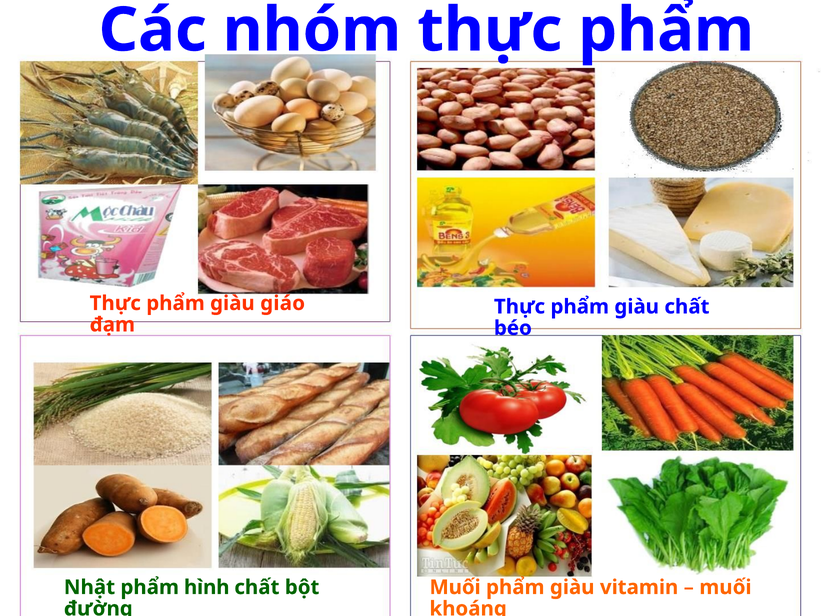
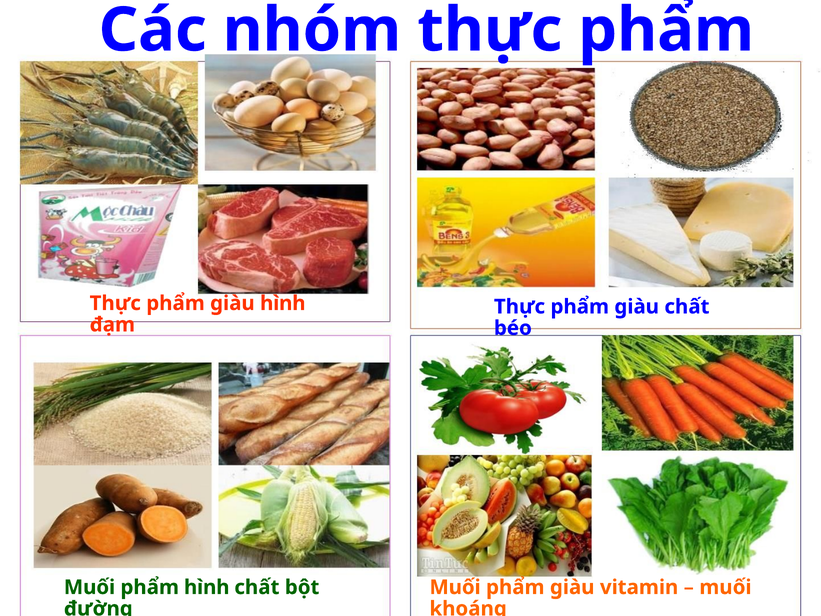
giàu giáo: giáo -> hình (283, 303)
Nhật: Nhật -> Muối (89, 587)
